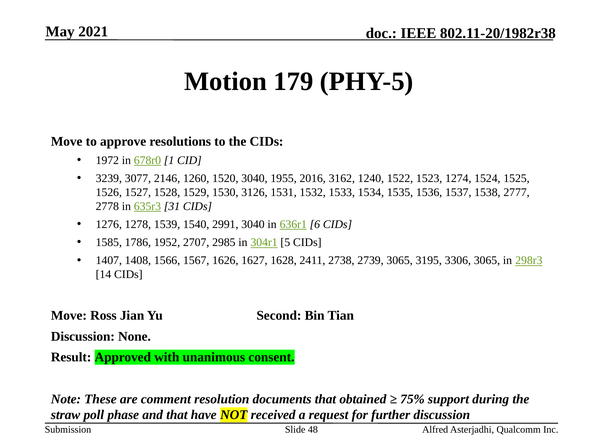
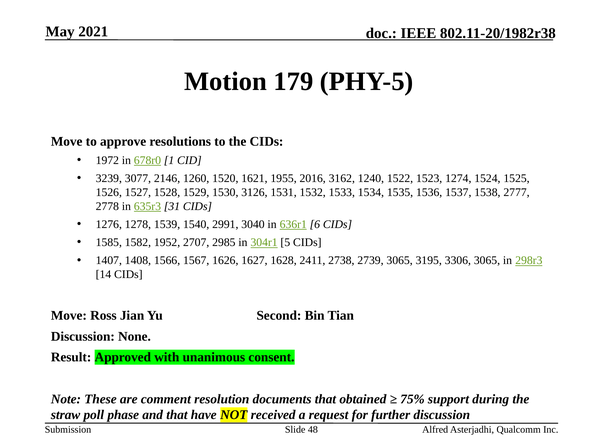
1520 3040: 3040 -> 1621 (254, 179)
1786: 1786 -> 1582 (138, 243)
